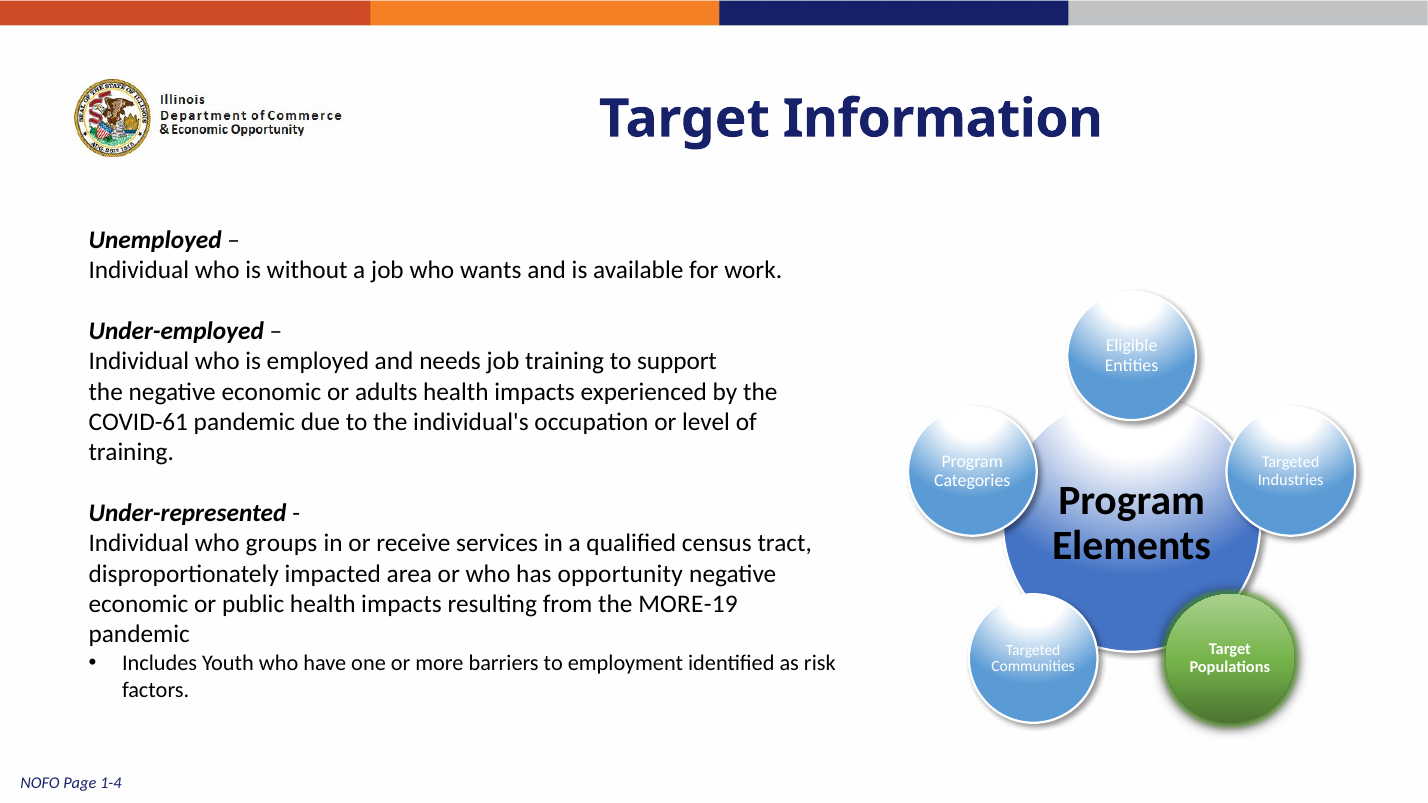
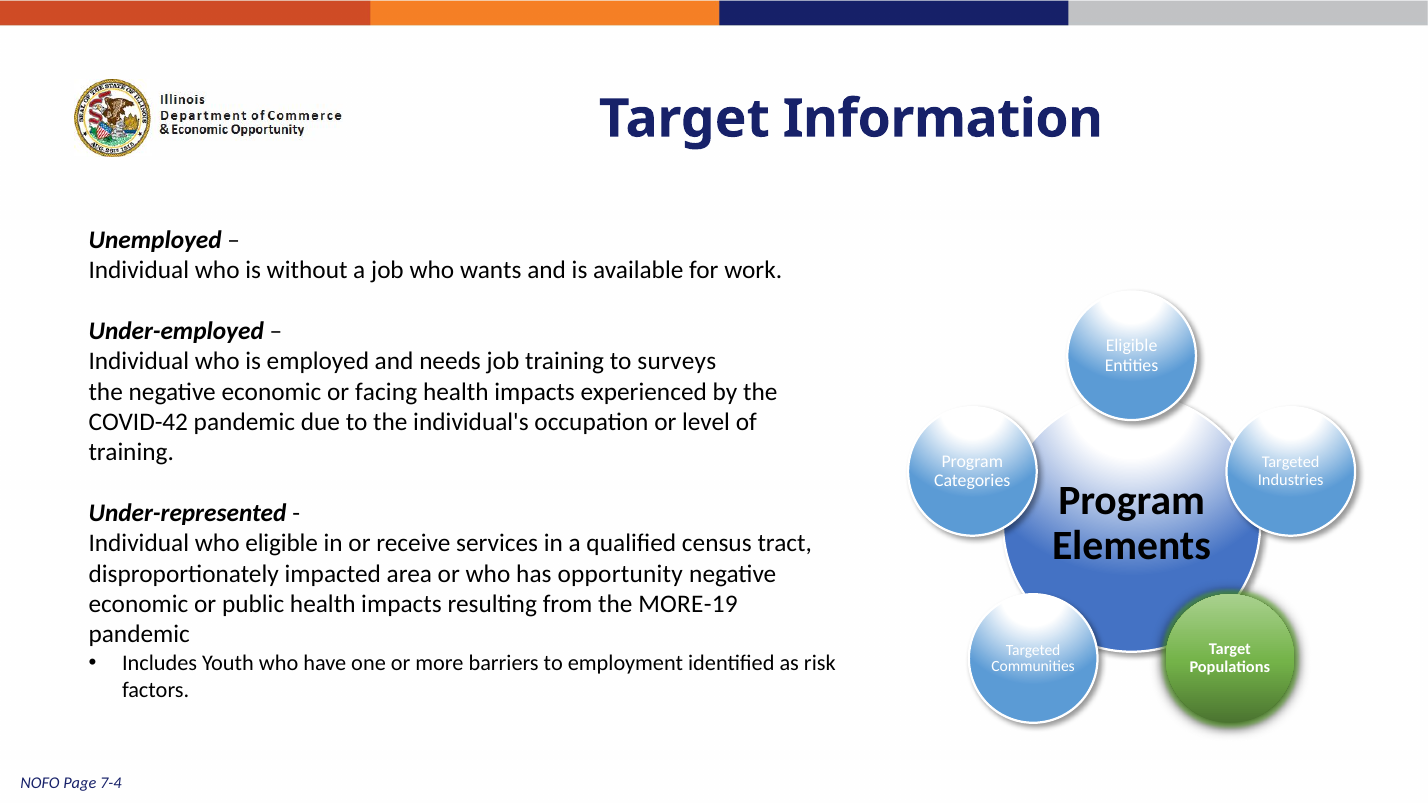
support: support -> surveys (677, 362)
adults: adults -> facing (386, 392)
COVID-61: COVID-61 -> COVID-42 (138, 422)
who groups: groups -> eligible (282, 544)
1-4: 1-4 -> 7-4 (111, 783)
